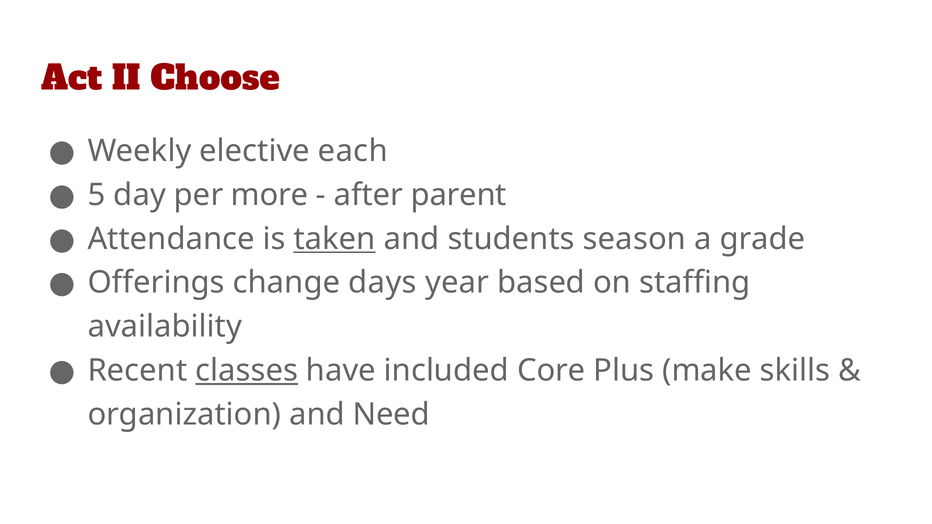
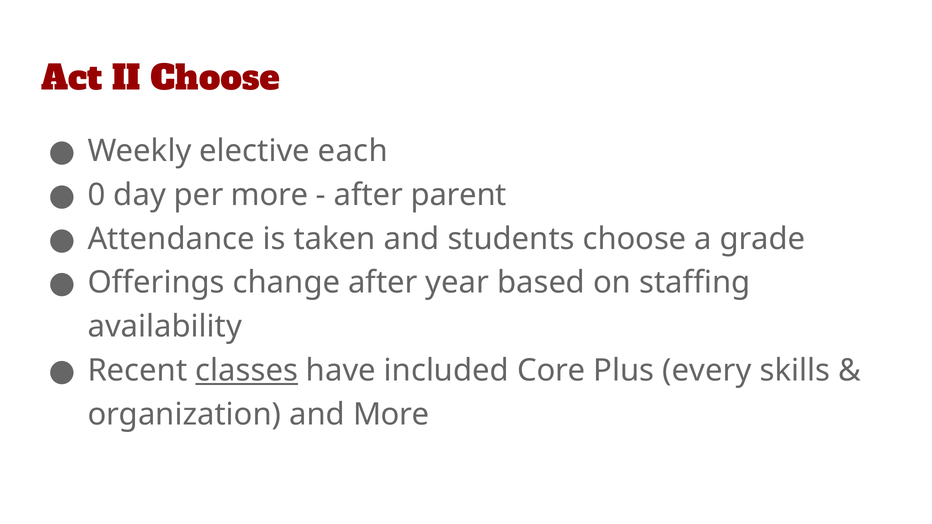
5: 5 -> 0 (97, 195)
taken underline: present -> none (335, 239)
students season: season -> choose (635, 239)
change days: days -> after (383, 283)
make: make -> every (707, 371)
and Need: Need -> More (391, 415)
